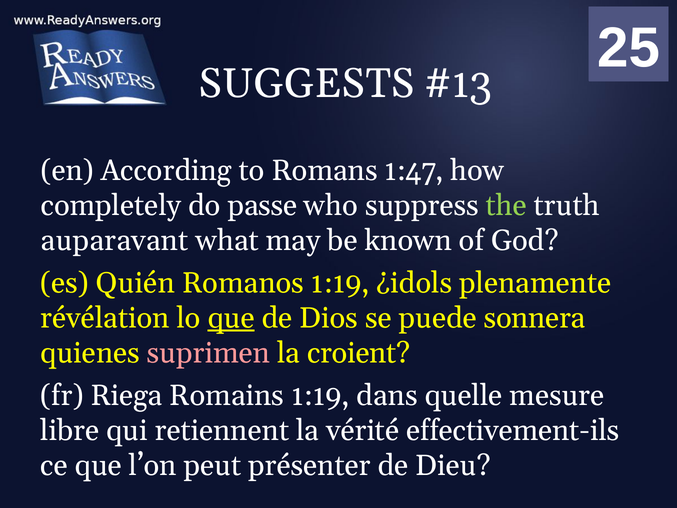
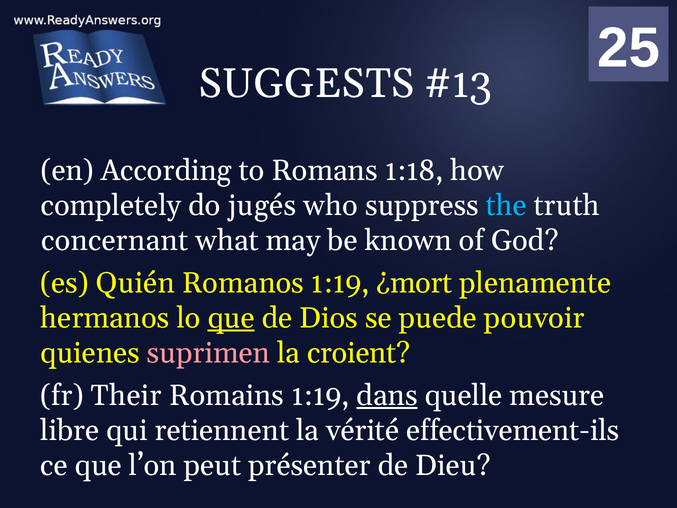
1:47: 1:47 -> 1:18 (414, 171)
passe: passe -> jugés (262, 206)
the colour: light green -> light blue (506, 206)
auparavant: auparavant -> concernant (115, 241)
¿idols: ¿idols -> ¿mort (414, 283)
révélation: révélation -> hermanos (105, 318)
sonnera: sonnera -> pouvoir (534, 318)
Riega: Riega -> Their (126, 395)
dans underline: none -> present (387, 395)
